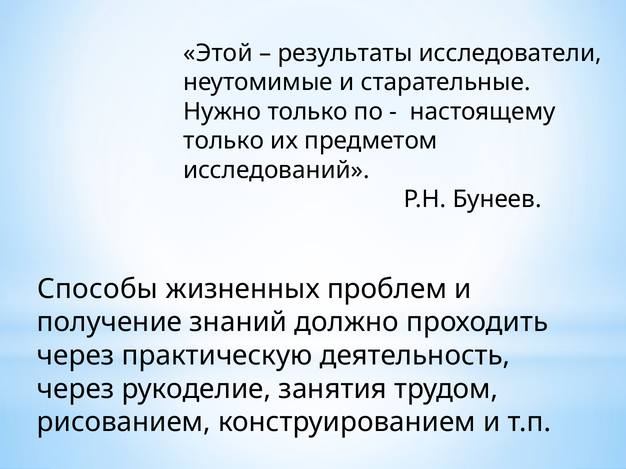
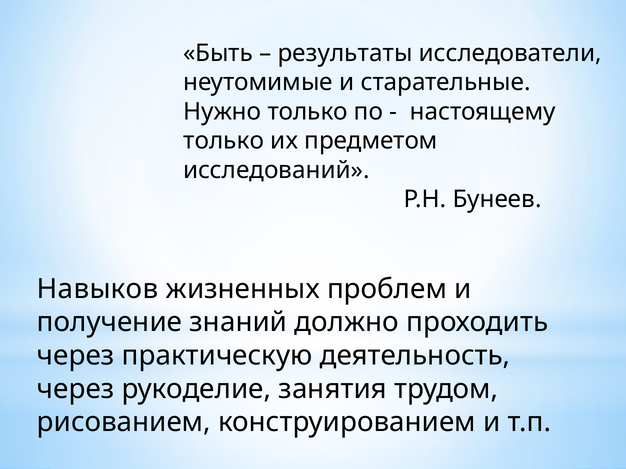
Этой: Этой -> Быть (218, 53)
Способы: Способы -> Навыков (98, 289)
